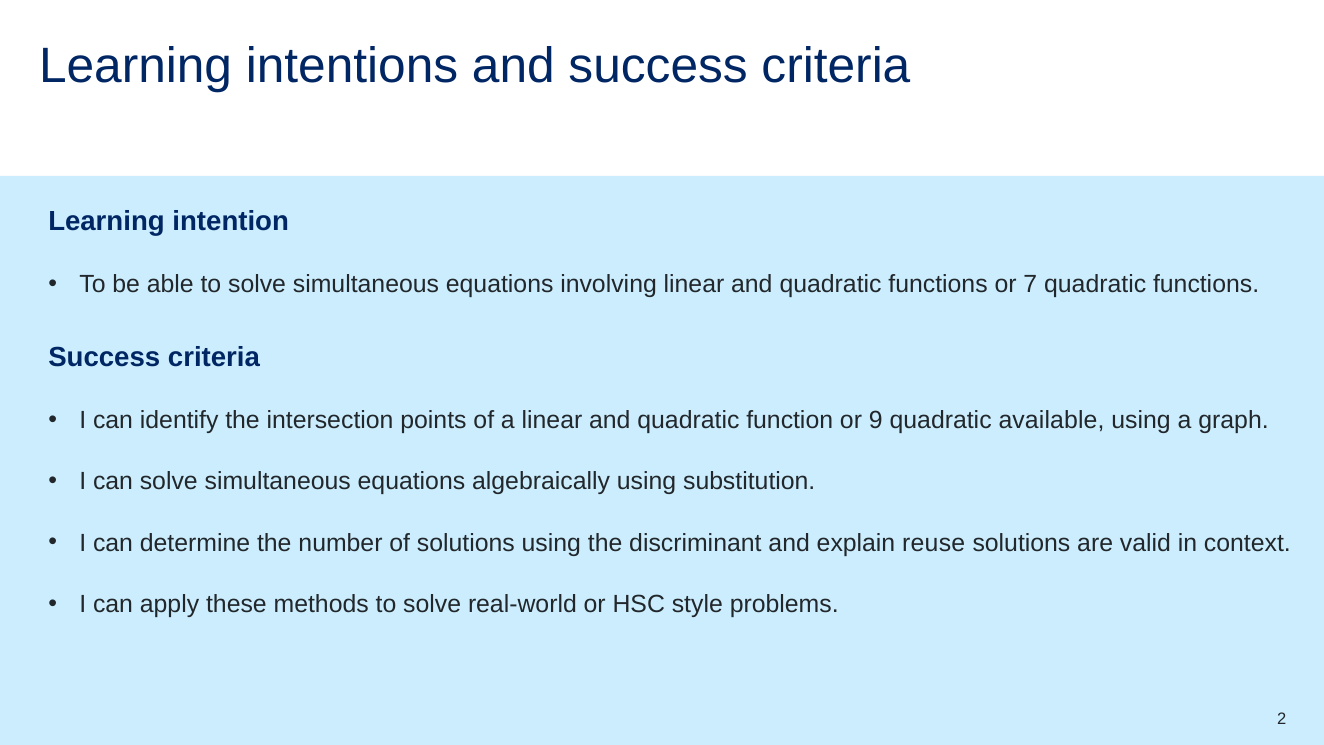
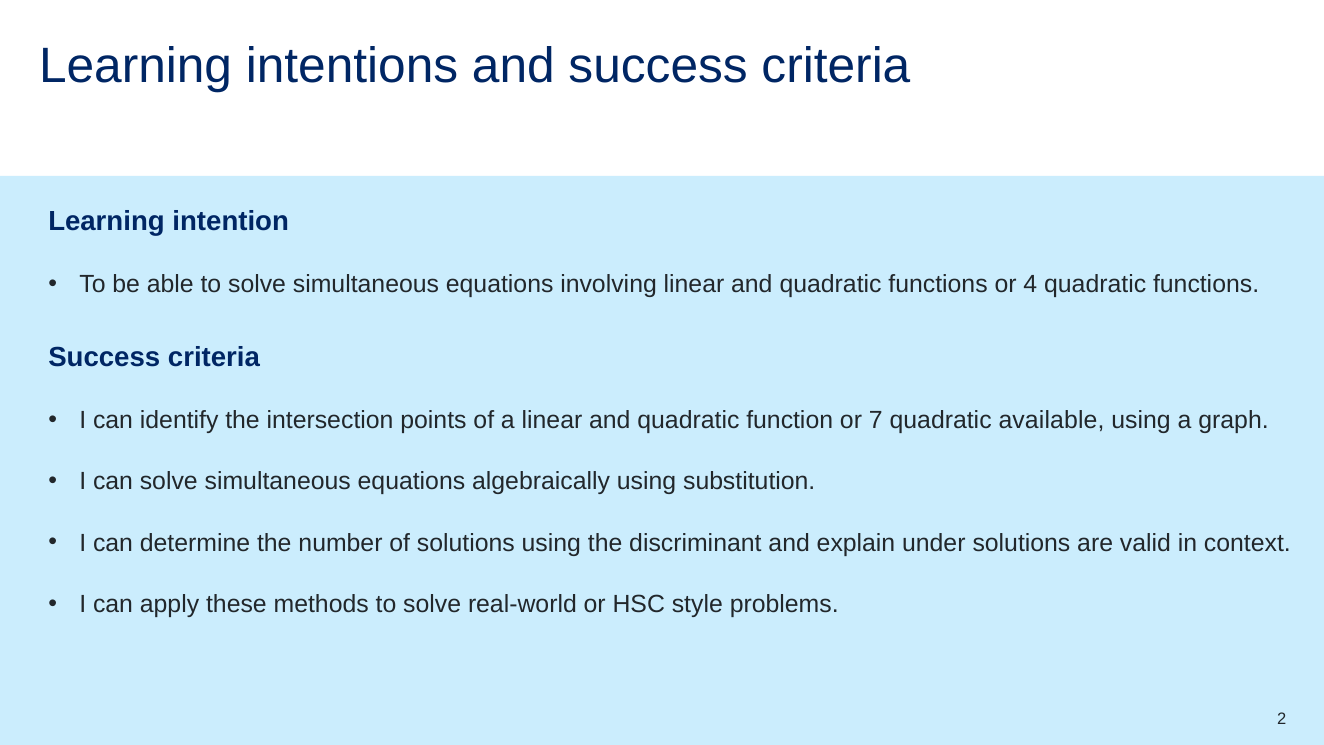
7: 7 -> 4 (1030, 285)
9: 9 -> 7 (876, 420)
reuse: reuse -> under (934, 543)
